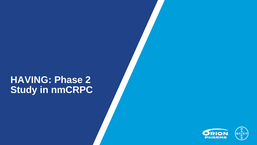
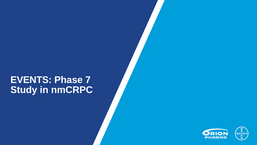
HAVING: HAVING -> EVENTS (31, 80)
2: 2 -> 7 (88, 80)
